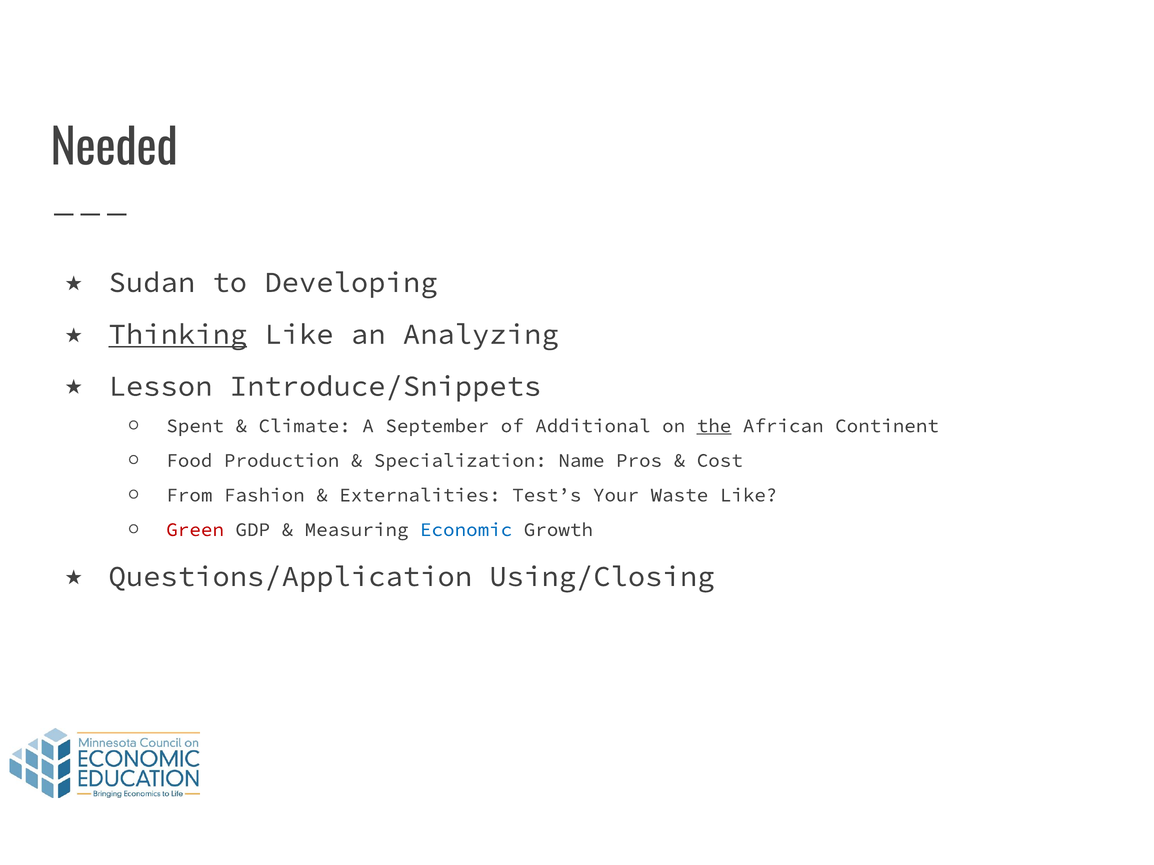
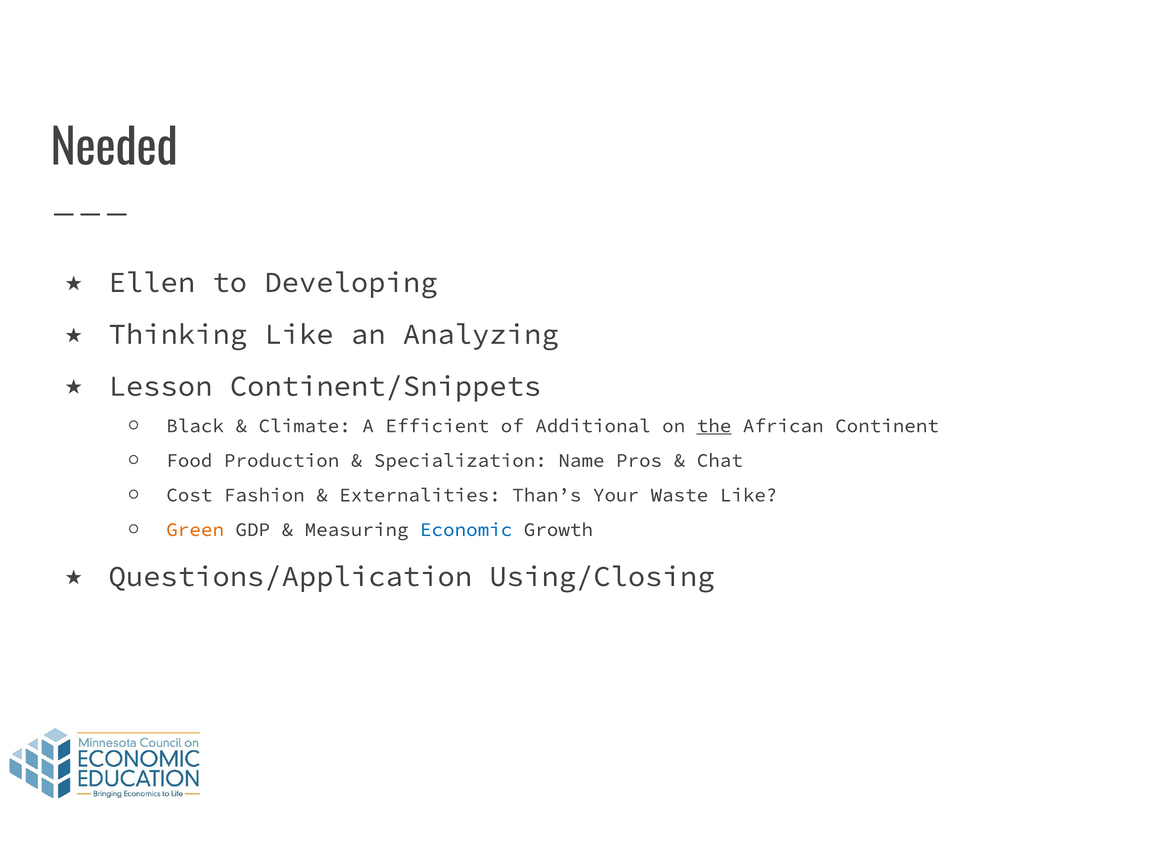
Sudan: Sudan -> Ellen (152, 283)
Thinking underline: present -> none (178, 334)
Introduce/Snippets: Introduce/Snippets -> Continent/Snippets (386, 386)
Spent: Spent -> Black (195, 426)
September: September -> Efficient (437, 426)
Cost: Cost -> Chat (720, 461)
From: From -> Cost (189, 495)
Test’s: Test’s -> Than’s (547, 495)
Green colour: red -> orange (195, 530)
